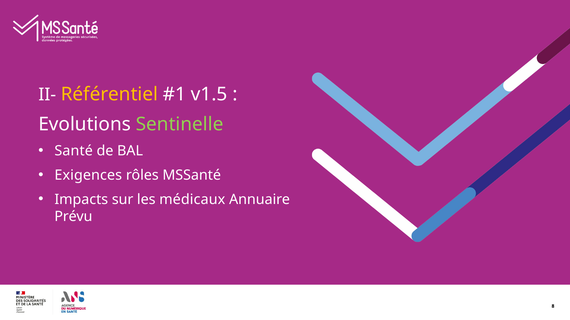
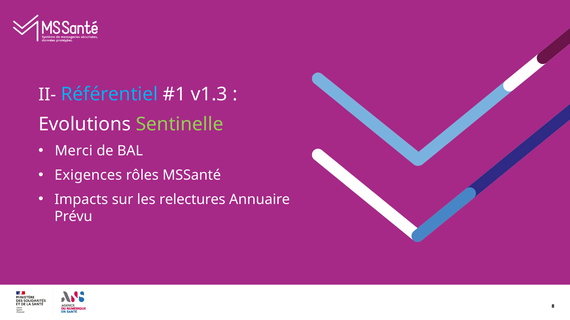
Référentiel colour: yellow -> light blue (109, 95)
v1.5: v1.5 -> v1.3 (209, 95)
Santé: Santé -> Merci (74, 151)
médicaux: médicaux -> relectures (192, 200)
